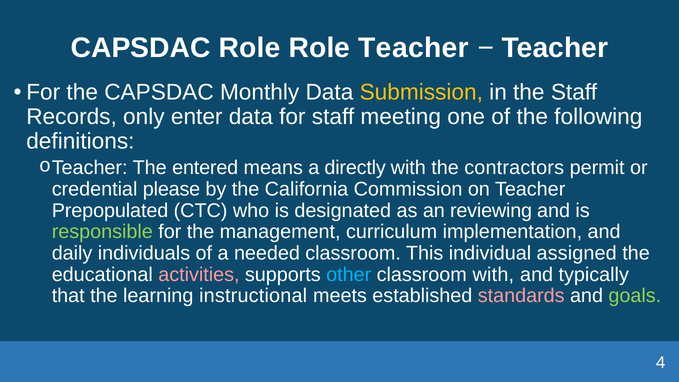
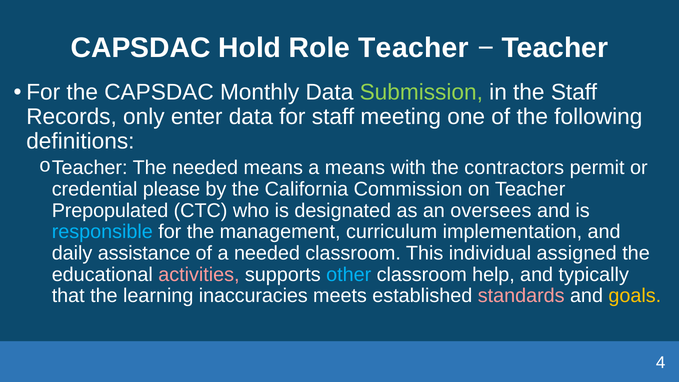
CAPSDAC Role: Role -> Hold (250, 48)
Submission colour: yellow -> light green (421, 92)
The entered: entered -> needed (205, 168)
a directly: directly -> means (355, 168)
reviewing: reviewing -> oversees (491, 210)
responsible colour: light green -> light blue (102, 232)
individuals: individuals -> assistance (144, 253)
classroom with: with -> help (494, 275)
instructional: instructional -> inaccuracies (253, 296)
goals colour: light green -> yellow (635, 296)
